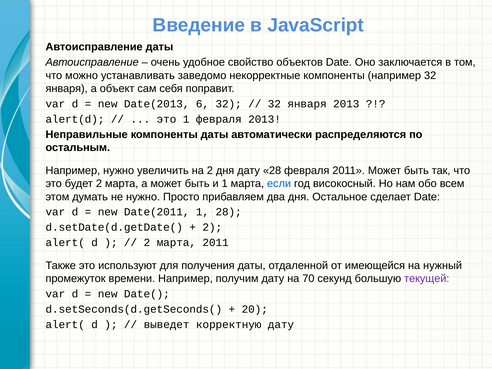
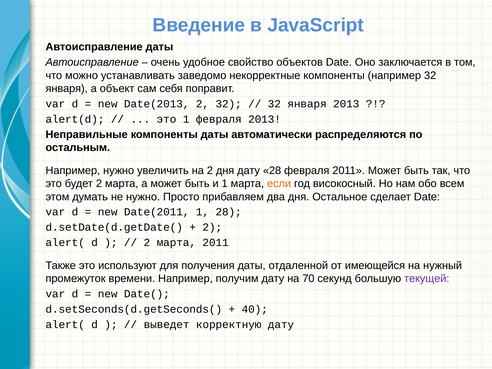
Date(2013 6: 6 -> 2 (202, 104)
если colour: blue -> orange (279, 184)
20: 20 -> 40 (255, 309)
